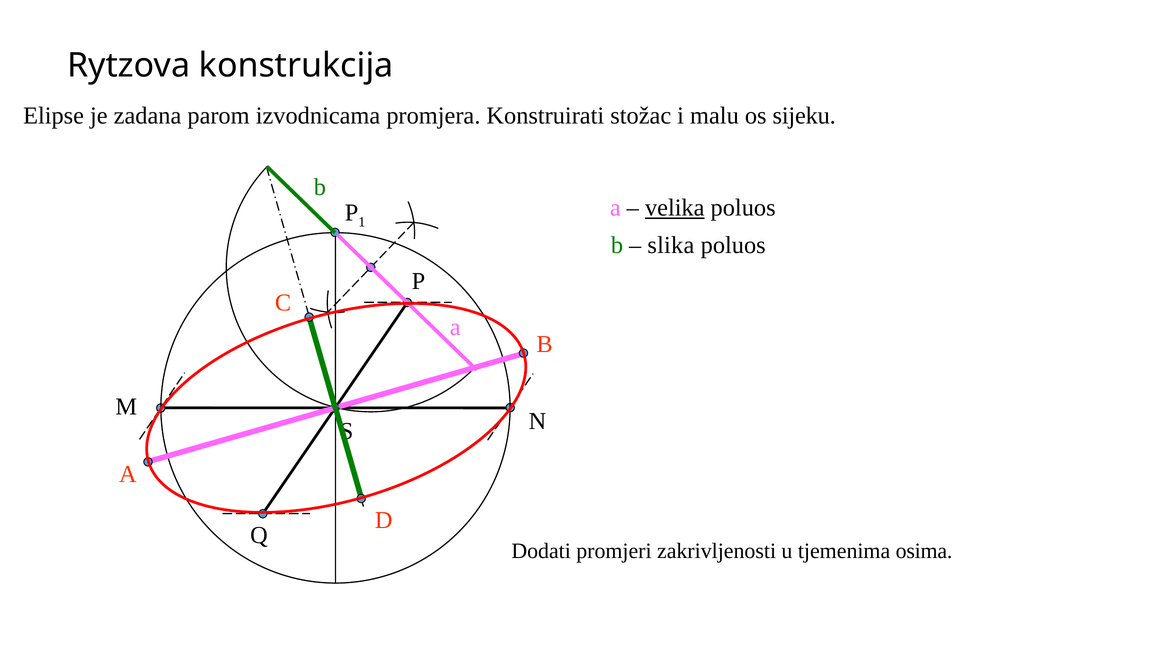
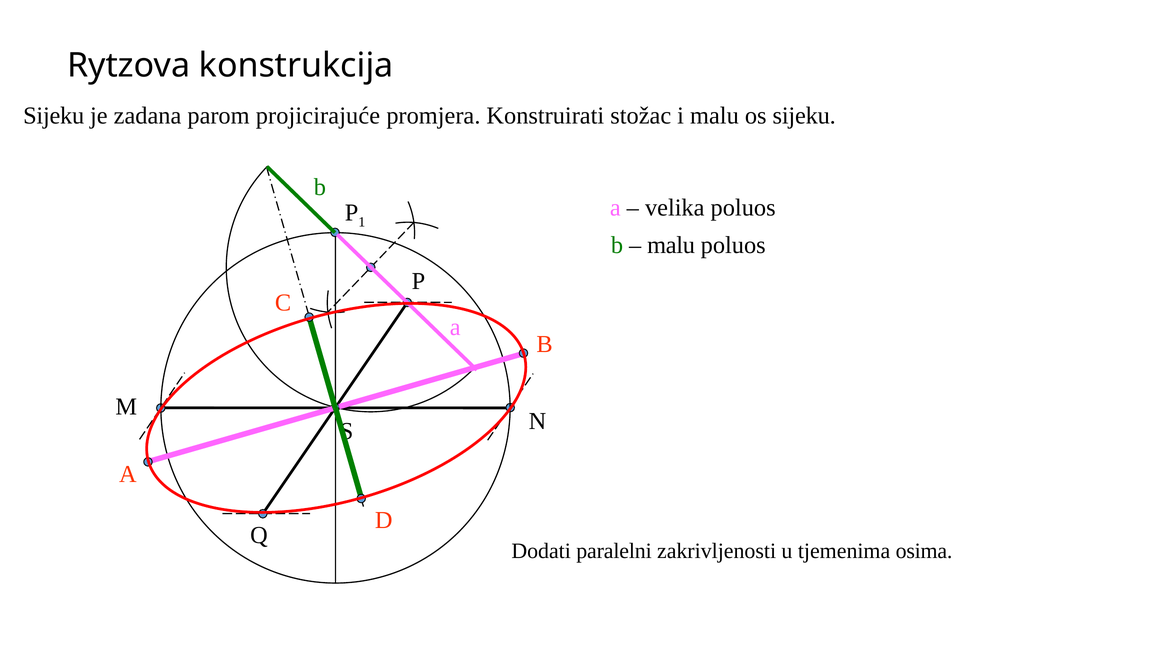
Elipse: Elipse -> Sijeku (54, 116)
izvodnicama: izvodnicama -> projicirajuće (318, 116)
velika underline: present -> none (675, 208)
slika: slika -> malu (671, 245)
promjeri: promjeri -> paralelni (614, 551)
